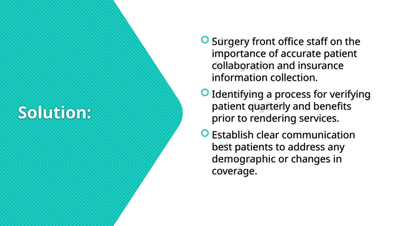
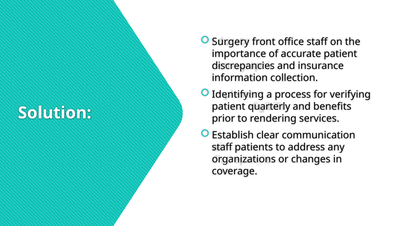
collaboration: collaboration -> discrepancies (243, 66)
best: best -> staff (222, 147)
demographic: demographic -> organizations (244, 159)
